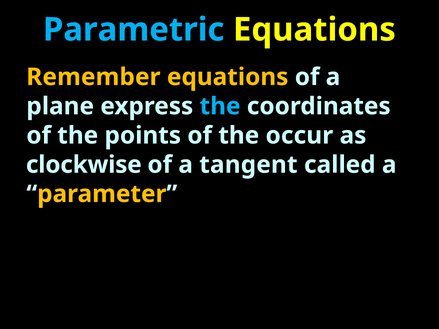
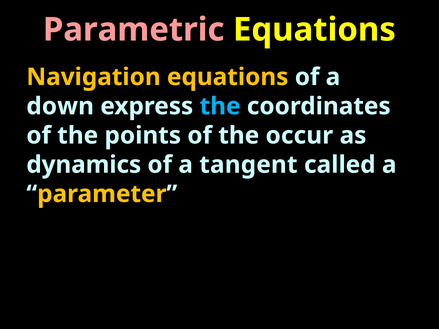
Parametric colour: light blue -> pink (134, 30)
Remember: Remember -> Navigation (93, 77)
plane: plane -> down (60, 106)
clockwise: clockwise -> dynamics (84, 165)
